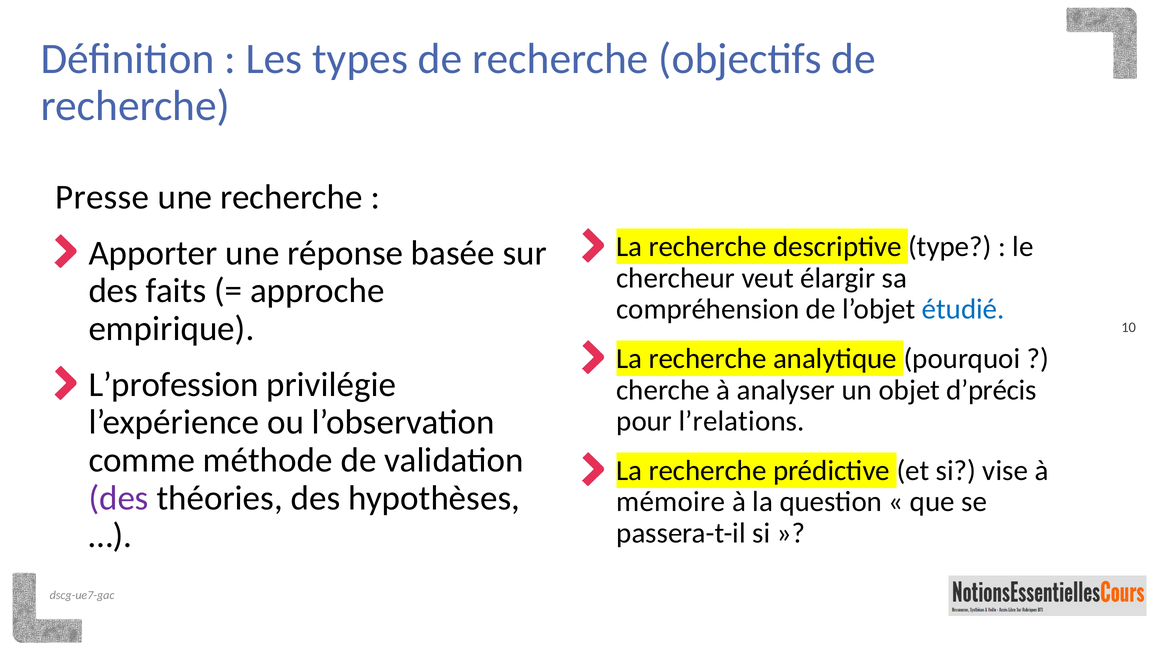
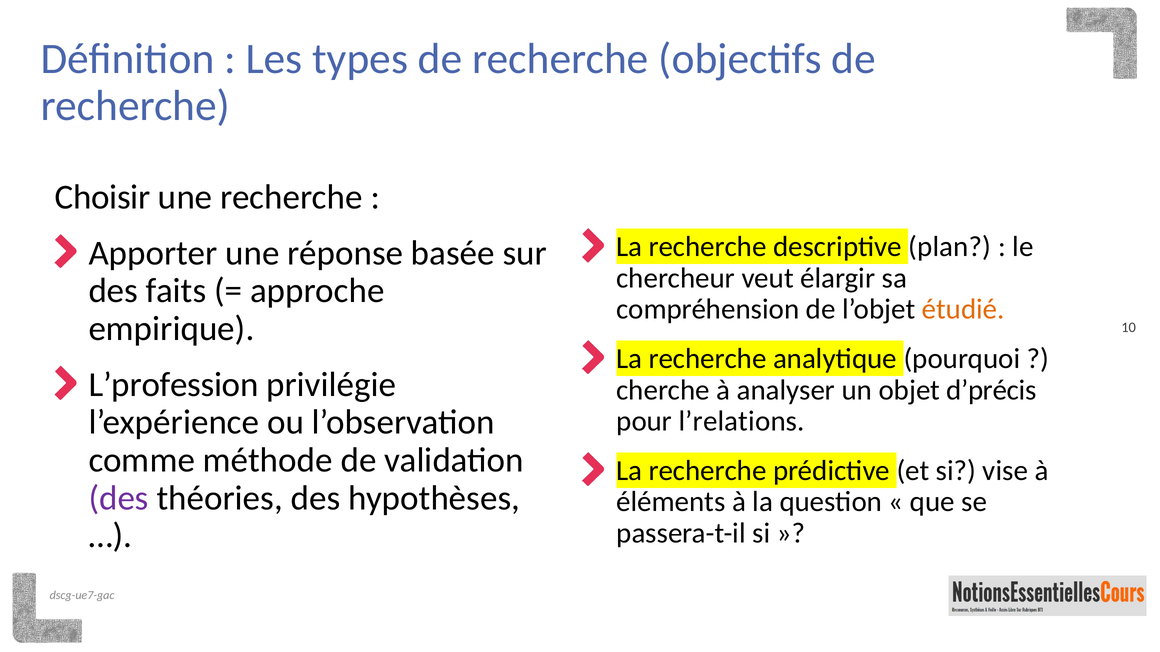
Presse: Presse -> Choisir (103, 197)
type: type -> plan (950, 247)
étudié colour: blue -> orange (963, 310)
mémoire: mémoire -> éléments (671, 502)
